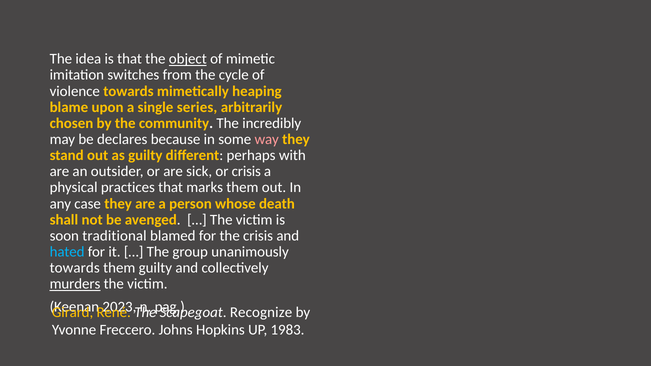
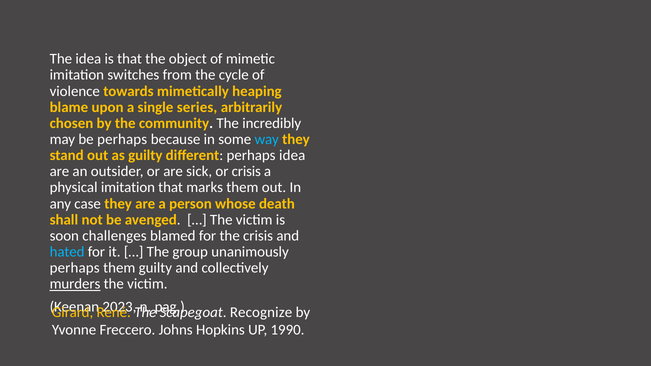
object underline: present -> none (188, 59)
be declares: declares -> perhaps (122, 139)
way colour: pink -> light blue (267, 139)
perhaps with: with -> idea (292, 155)
physical practices: practices -> imitation (128, 188)
traditional: traditional -> challenges (114, 236)
towards: towards -> perhaps (75, 268)
1983: 1983 -> 1990 (288, 330)
